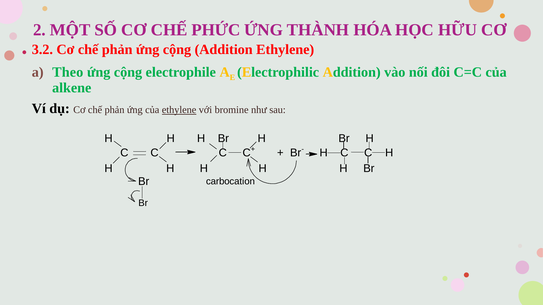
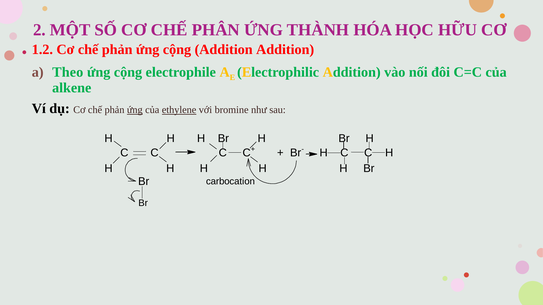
PHỨC: PHỨC -> PHÂN (216, 30)
3.2: 3.2 -> 1.2 (42, 50)
Addition Ethylene: Ethylene -> Addition (285, 50)
ứng underline: none -> present (135, 110)
